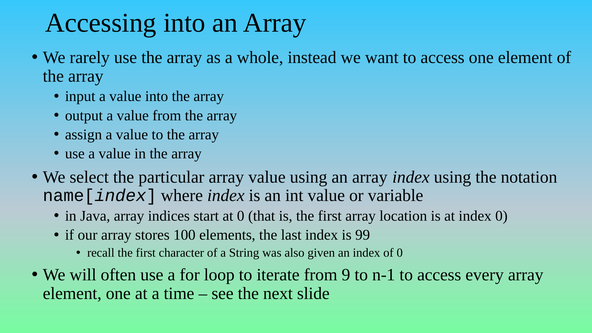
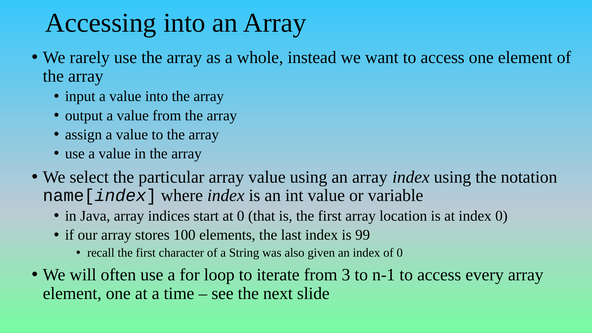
9: 9 -> 3 (346, 275)
